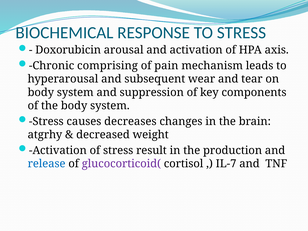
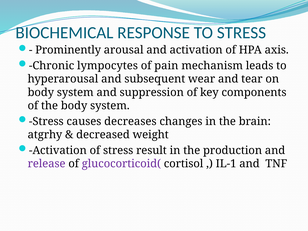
Doxorubicin: Doxorubicin -> Prominently (68, 50)
comprising: comprising -> lympocytes (108, 66)
release colour: blue -> purple (47, 164)
IL-7: IL-7 -> IL-1 (226, 164)
